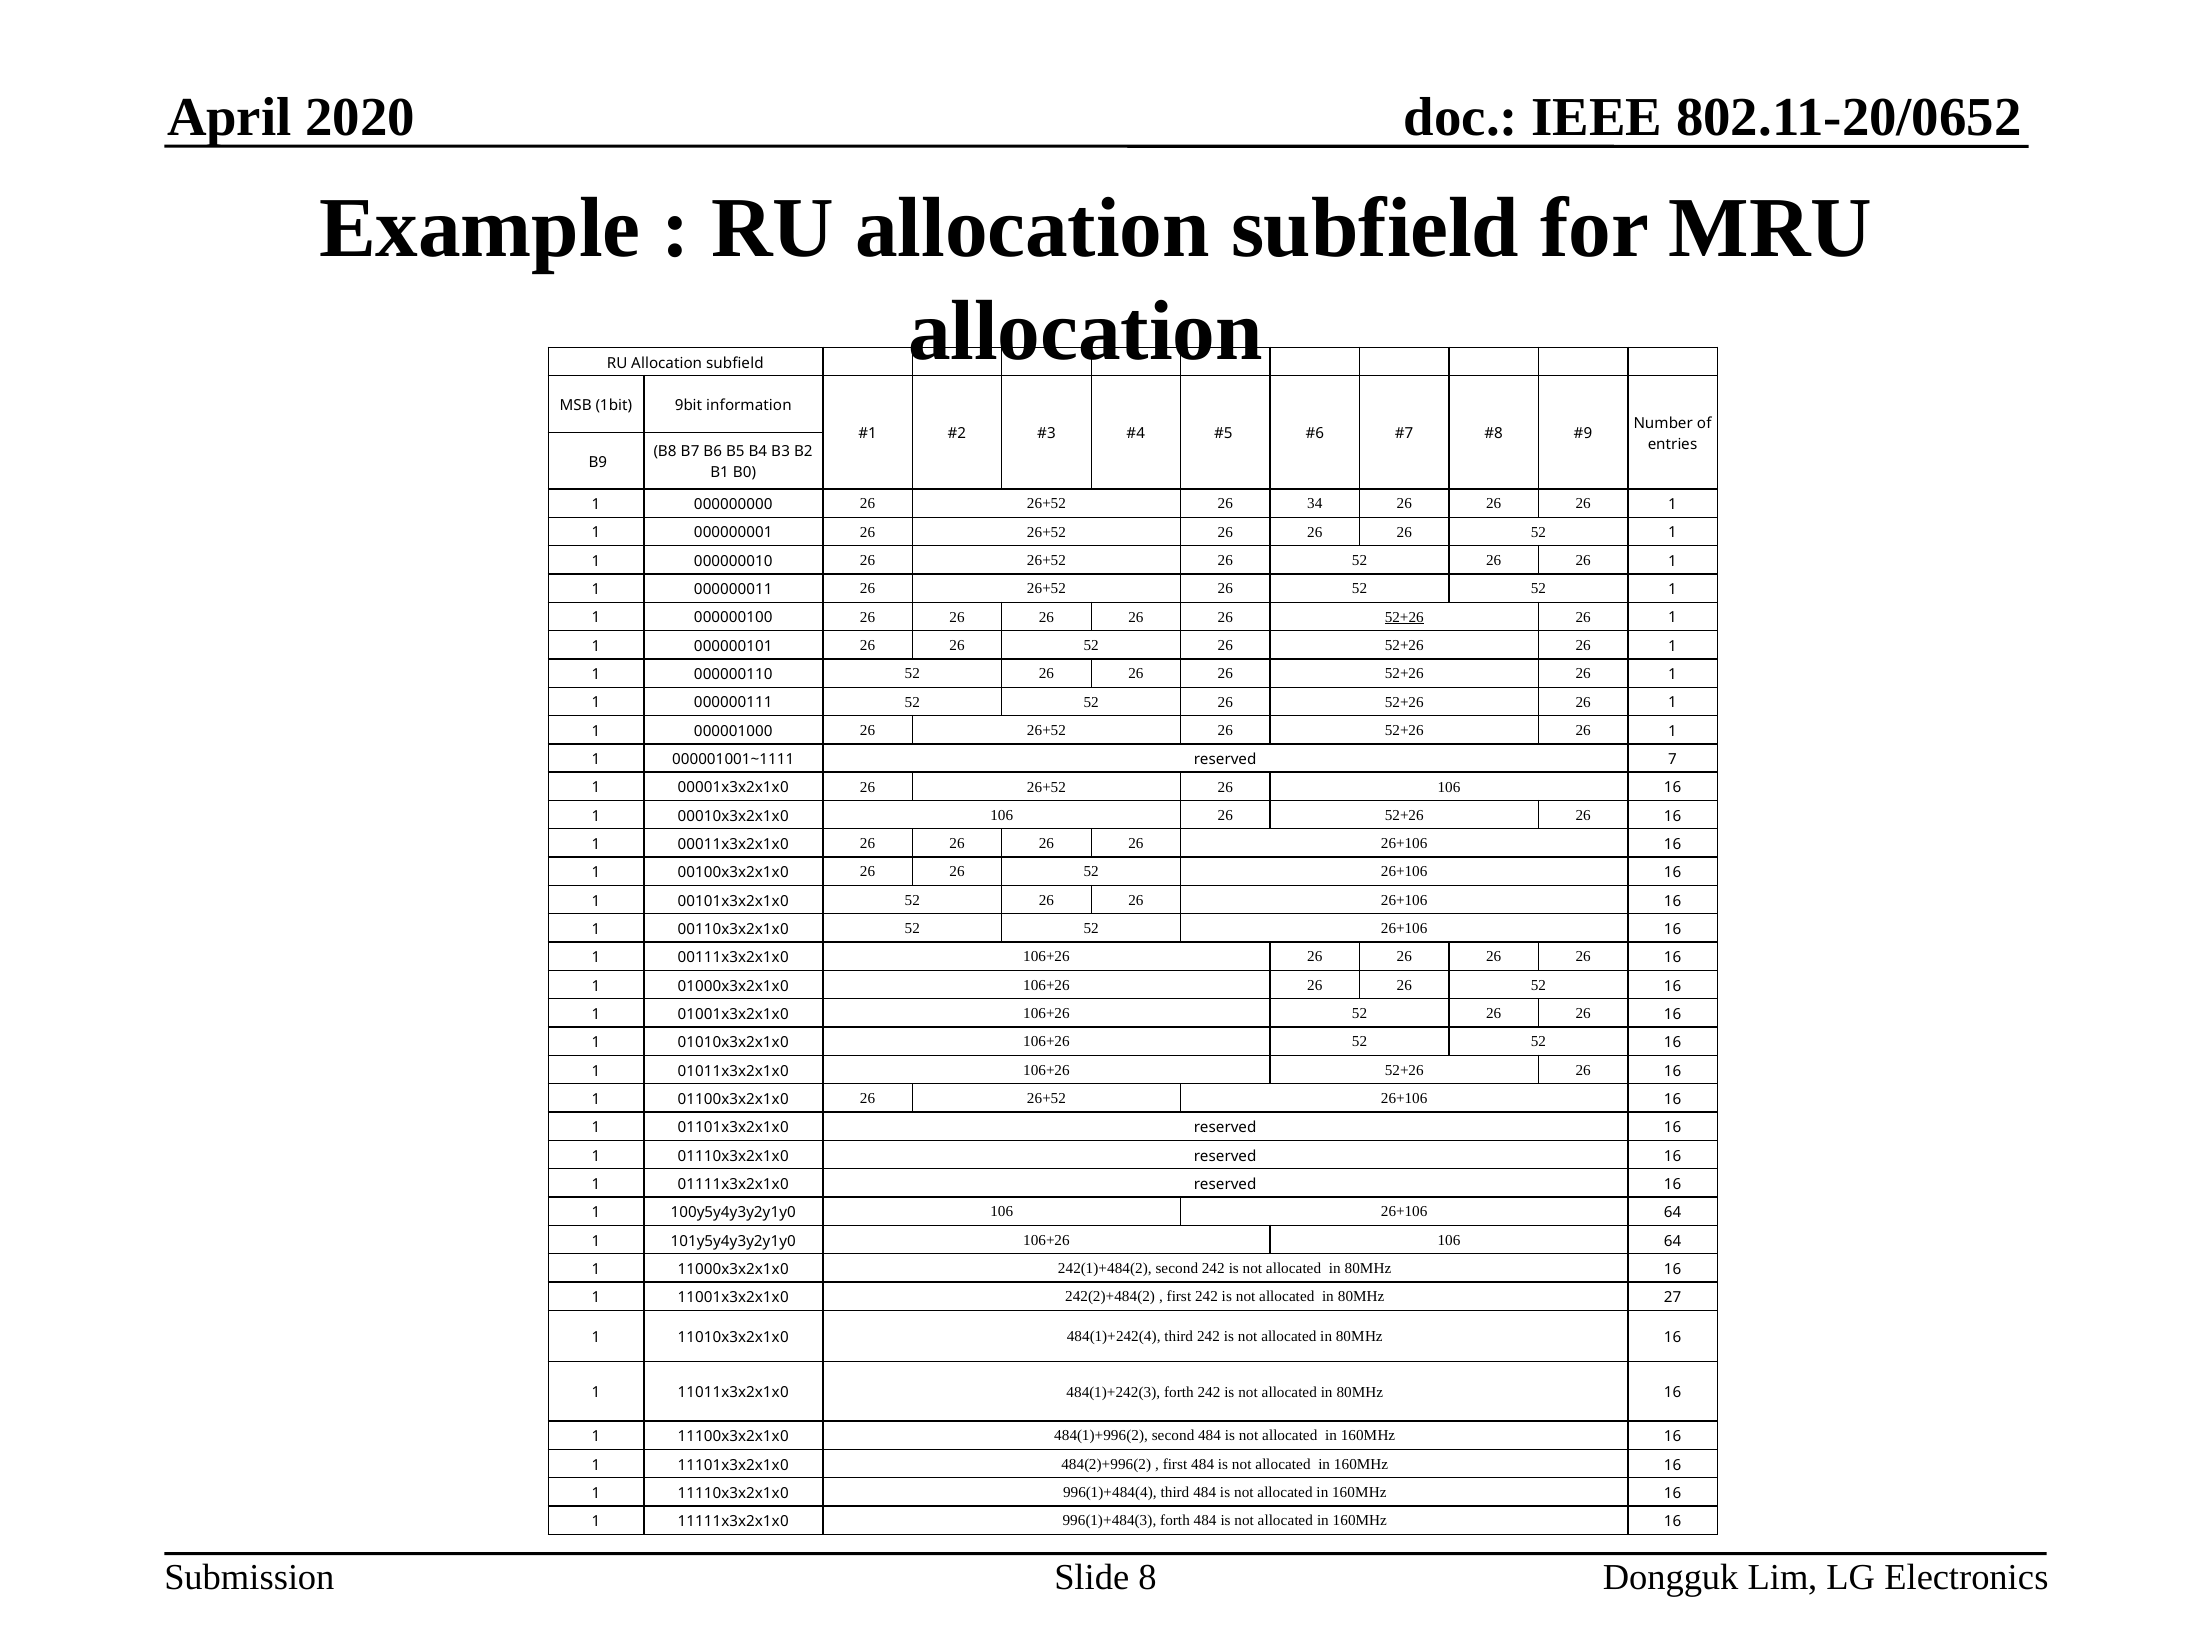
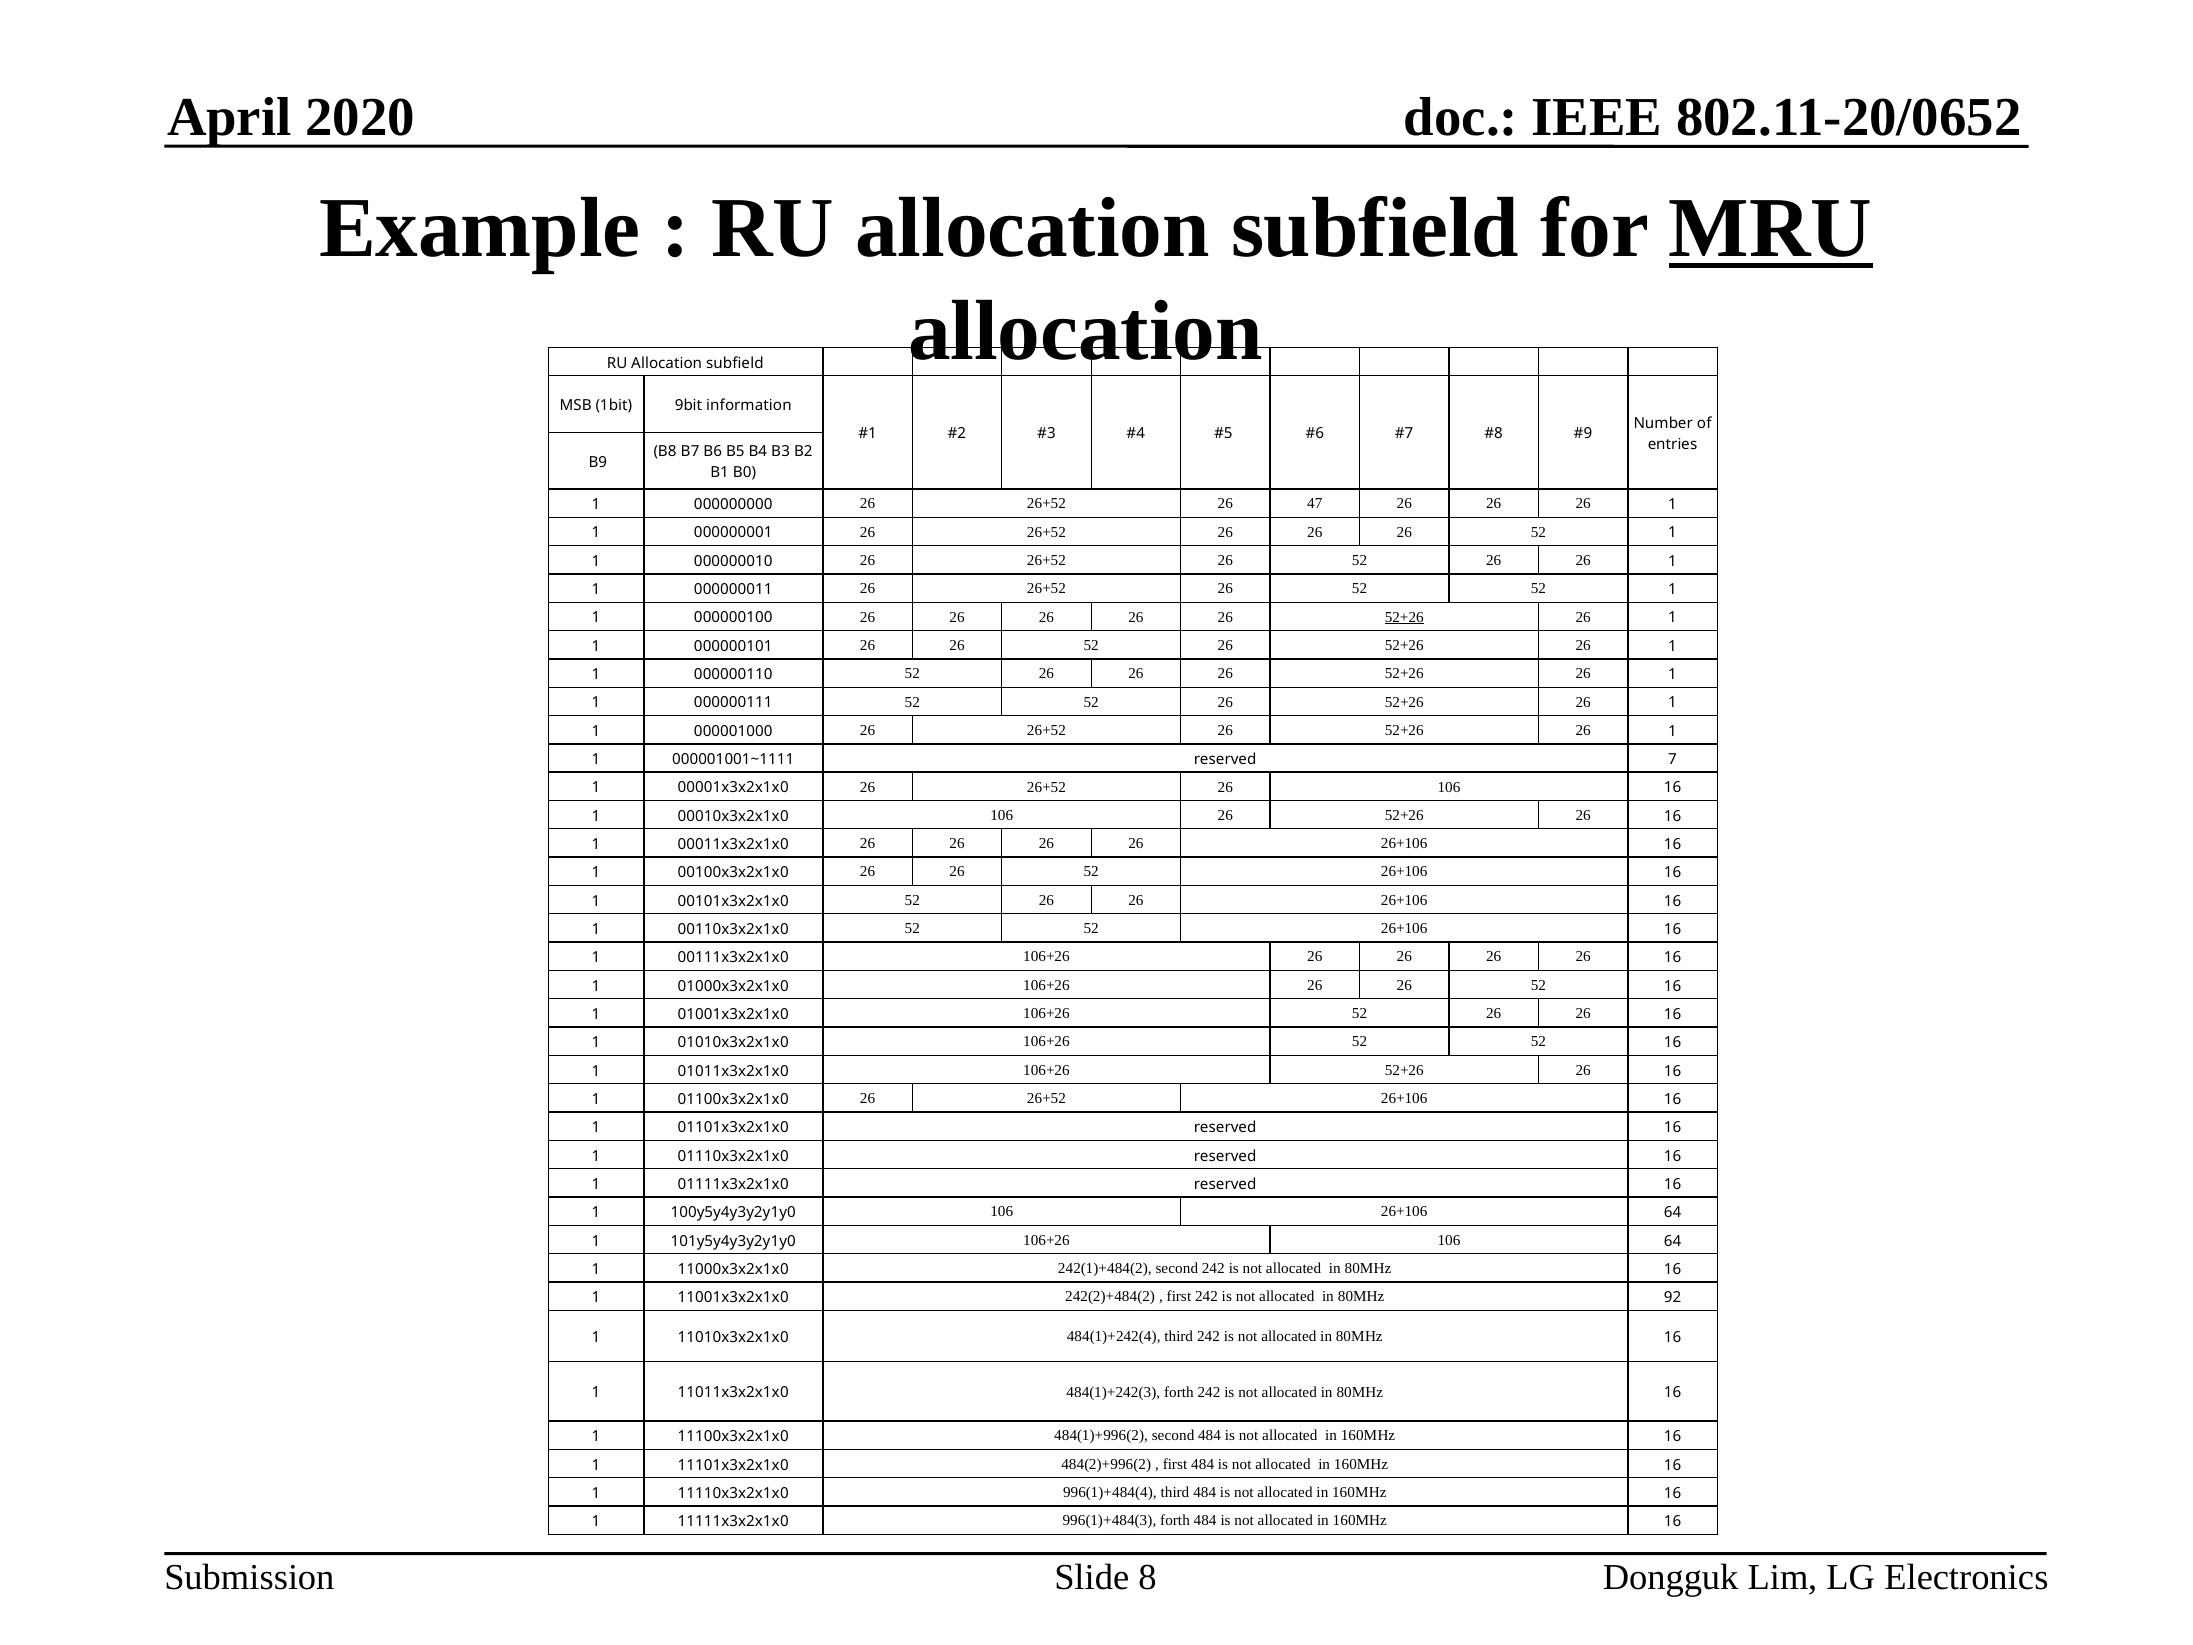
MRU underline: none -> present (1771, 229)
34: 34 -> 47 (1315, 504)
27: 27 -> 92 (1673, 1297)
